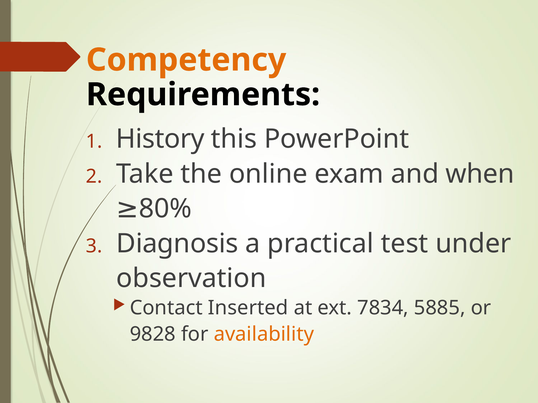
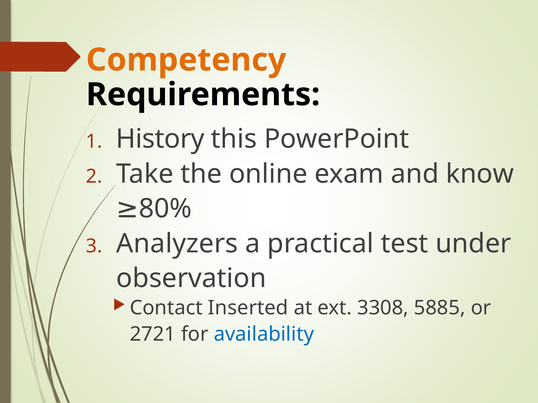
when: when -> know (480, 174)
Diagnosis: Diagnosis -> Analyzers (177, 244)
7834: 7834 -> 3308 (383, 308)
9828: 9828 -> 2721 (153, 334)
availability colour: orange -> blue (264, 334)
